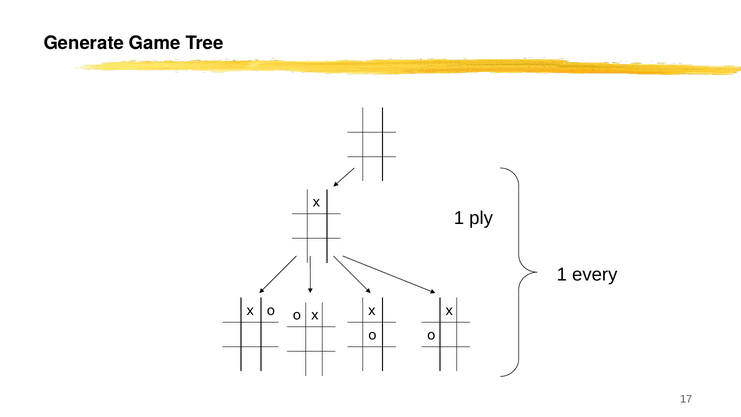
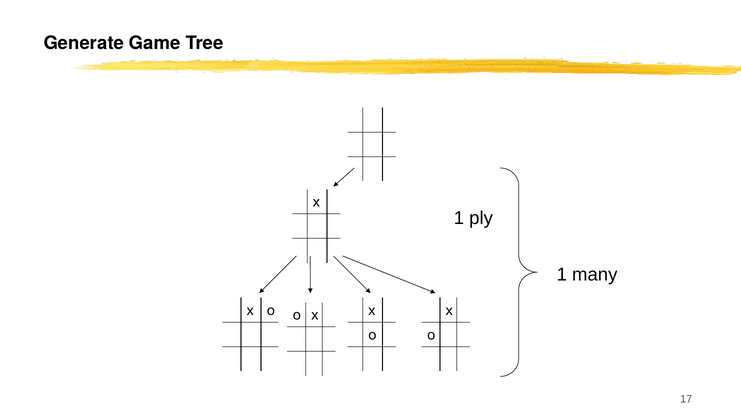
every: every -> many (595, 274)
